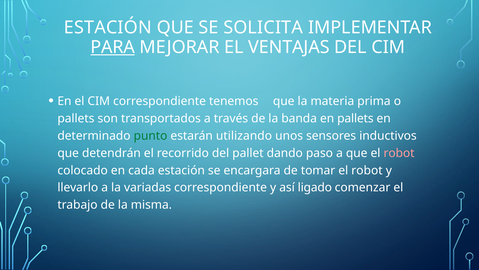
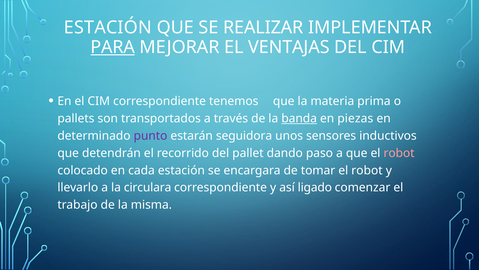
SOLICITA: SOLICITA -> REALIZAR (263, 28)
banda underline: none -> present (299, 118)
en pallets: pallets -> piezas (355, 118)
punto colour: green -> purple (151, 136)
utilizando: utilizando -> seguidora (244, 136)
variadas: variadas -> circulara (148, 187)
